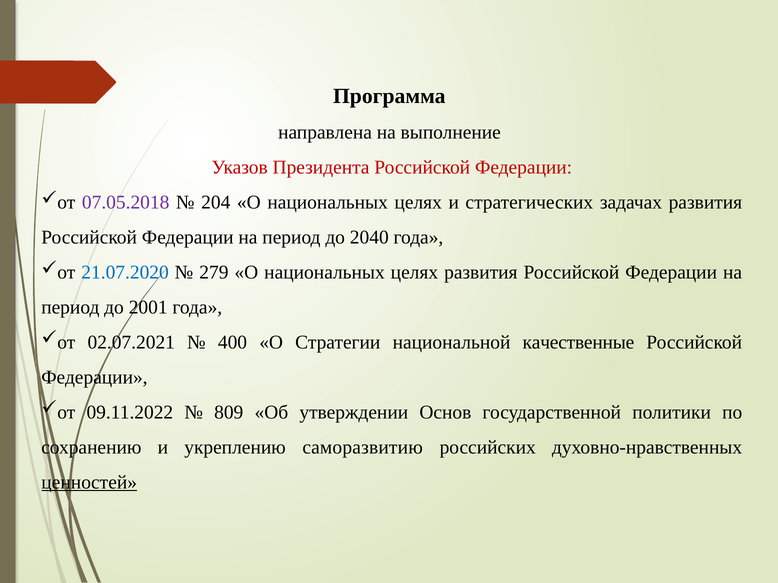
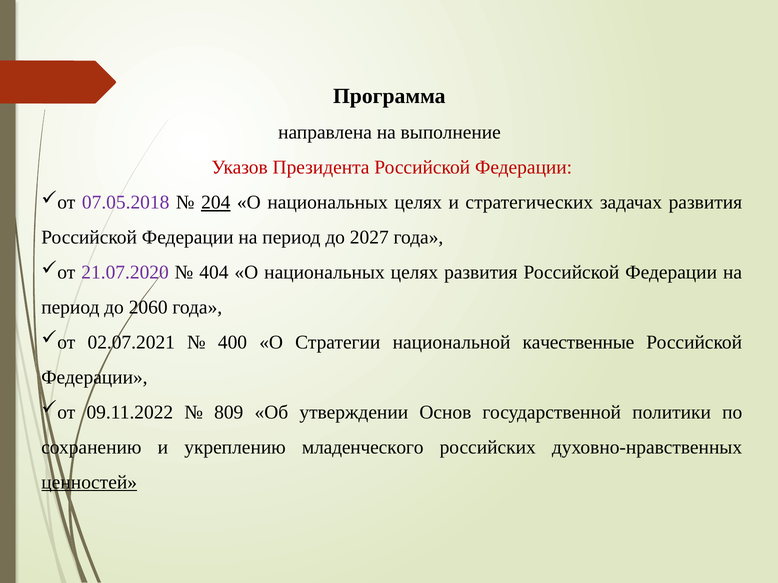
204 underline: none -> present (216, 203)
2040: 2040 -> 2027 (369, 238)
21.07.2020 colour: blue -> purple (125, 273)
279: 279 -> 404 (214, 273)
2001: 2001 -> 2060 (148, 308)
саморазвитию: саморазвитию -> младенческого (363, 448)
